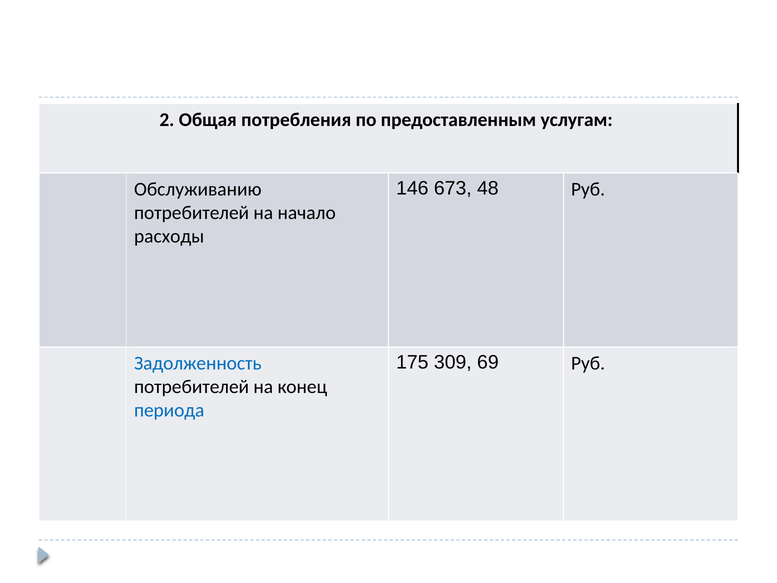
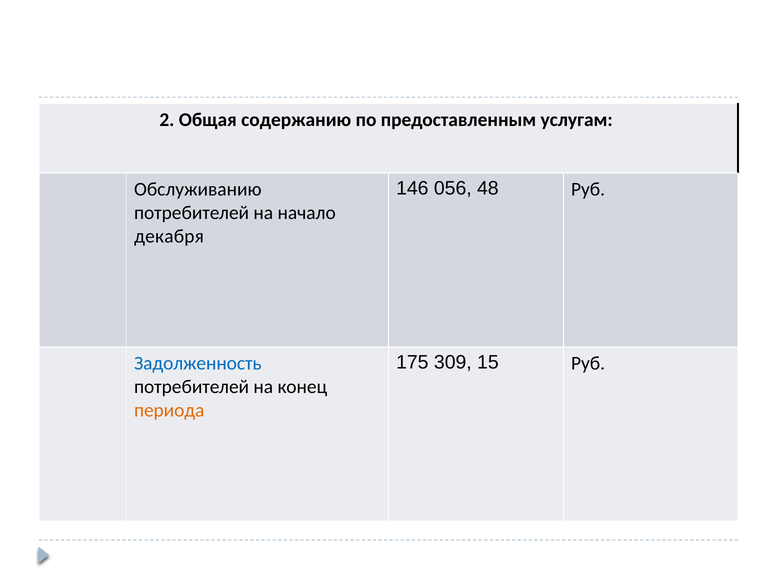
потребления: потребления -> содержанию (296, 120)
673: 673 -> 056 (453, 188)
расходы: расходы -> декабря (169, 236)
69: 69 -> 15 (488, 362)
периода colour: blue -> orange (169, 410)
